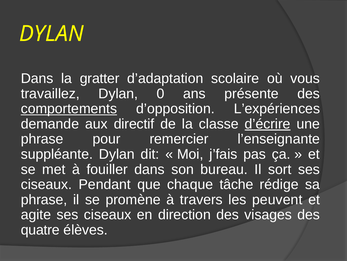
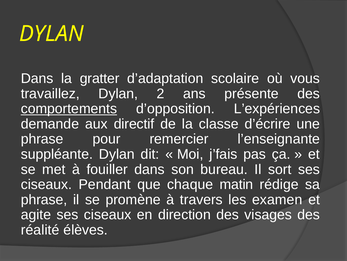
0: 0 -> 2 (161, 93)
d’écrire underline: present -> none (268, 124)
tâche: tâche -> matin (236, 184)
peuvent: peuvent -> examen (277, 199)
quatre: quatre -> réalité (40, 229)
